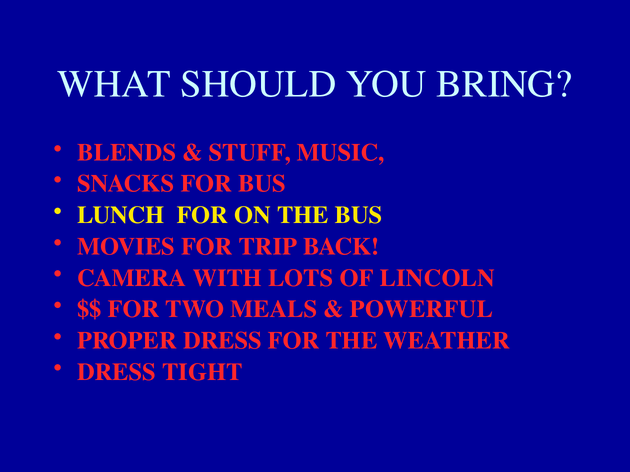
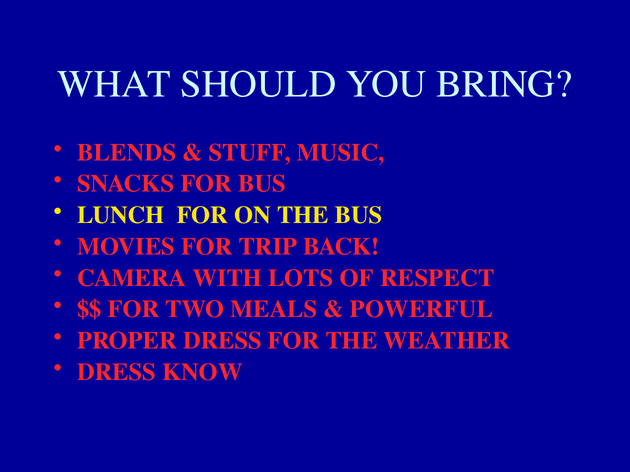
LINCOLN: LINCOLN -> RESPECT (437, 278)
TIGHT: TIGHT -> KNOW (202, 372)
